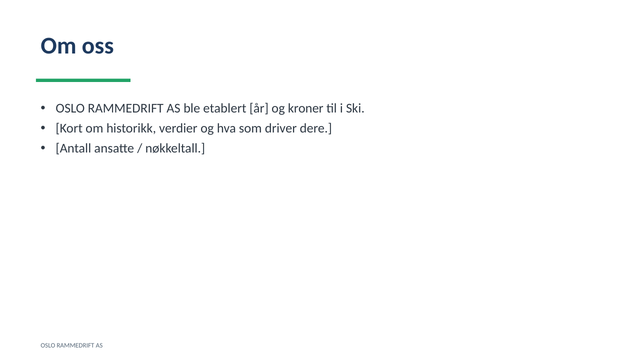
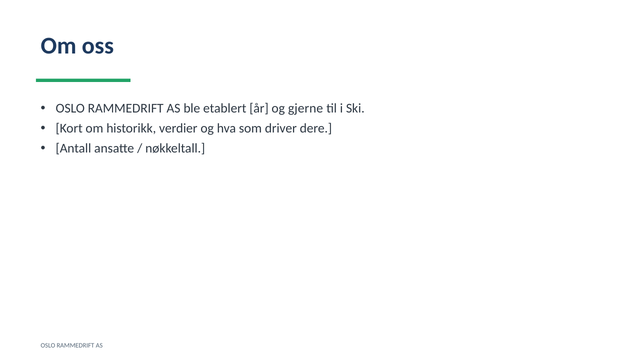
kroner: kroner -> gjerne (306, 108)
